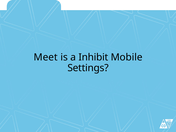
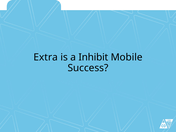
Meet: Meet -> Extra (46, 57)
Settings: Settings -> Success (88, 68)
